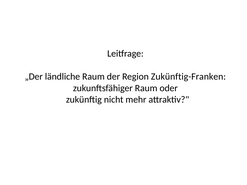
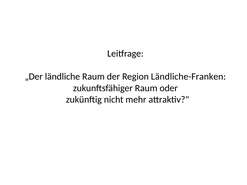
Zukünftig-Franken: Zukünftig-Franken -> Ländliche-Franken (188, 77)
